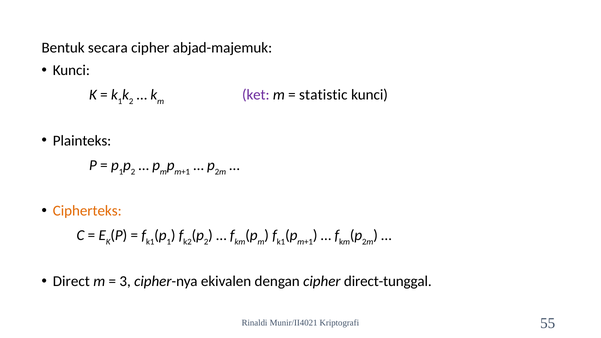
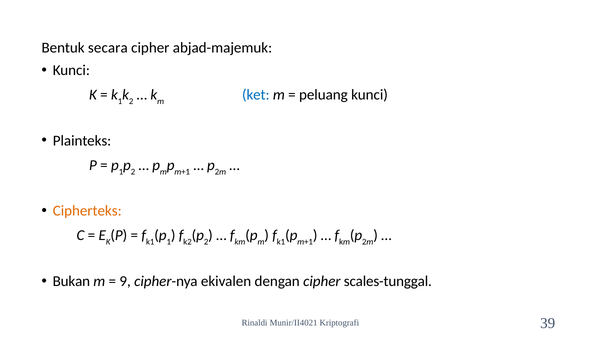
ket colour: purple -> blue (256, 95)
statistic: statistic -> peluang (323, 95)
Direct: Direct -> Bukan (71, 281)
3: 3 -> 9 (125, 281)
direct-tunggal: direct-tunggal -> scales-tunggal (388, 281)
55: 55 -> 39 (548, 323)
